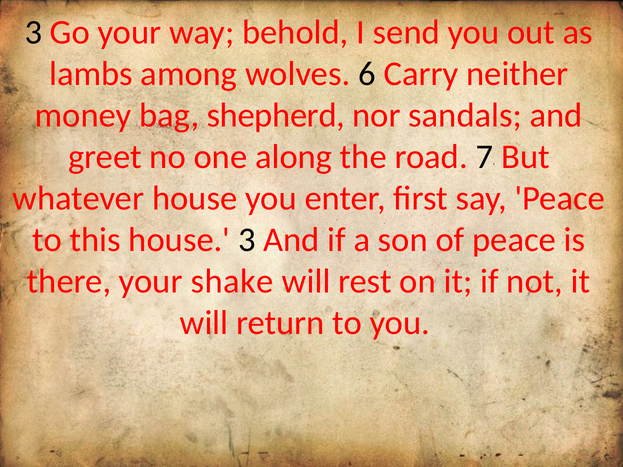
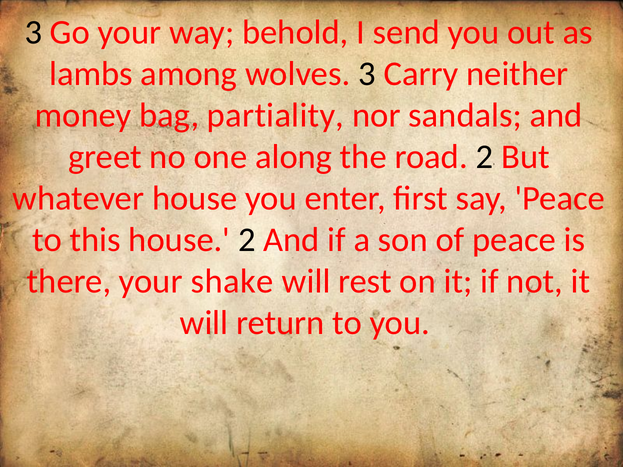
wolves 6: 6 -> 3 (367, 74)
shepherd: shepherd -> partiality (276, 115)
road 7: 7 -> 2 (485, 157)
house 3: 3 -> 2 (247, 240)
